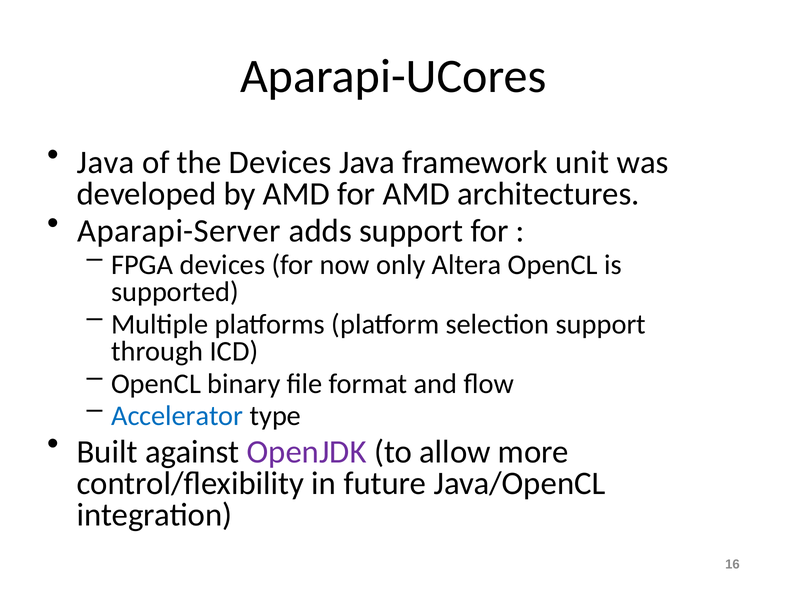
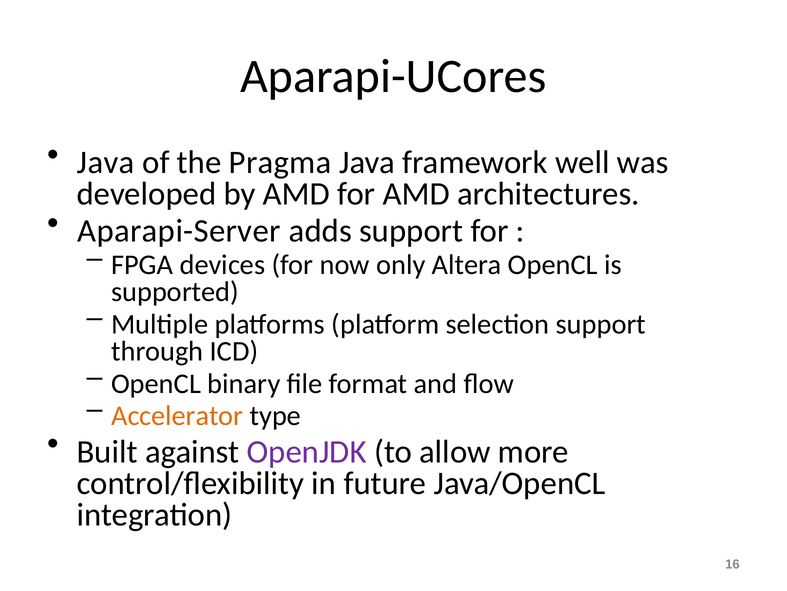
the Devices: Devices -> Pragma (280, 162)
unit: unit -> well (582, 162)
Accelerator colour: blue -> orange (177, 415)
